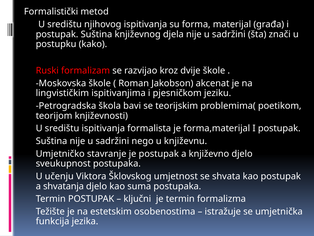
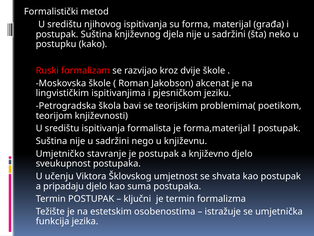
znači: znači -> neko (280, 34)
shvatanja: shvatanja -> pripadaju (63, 186)
